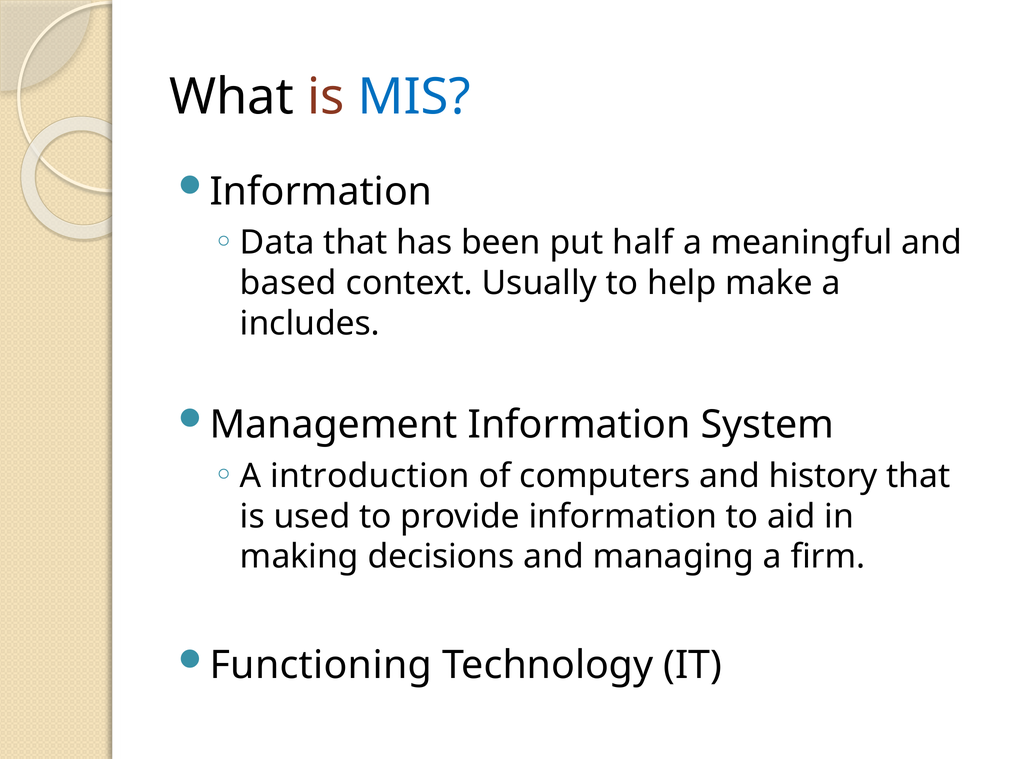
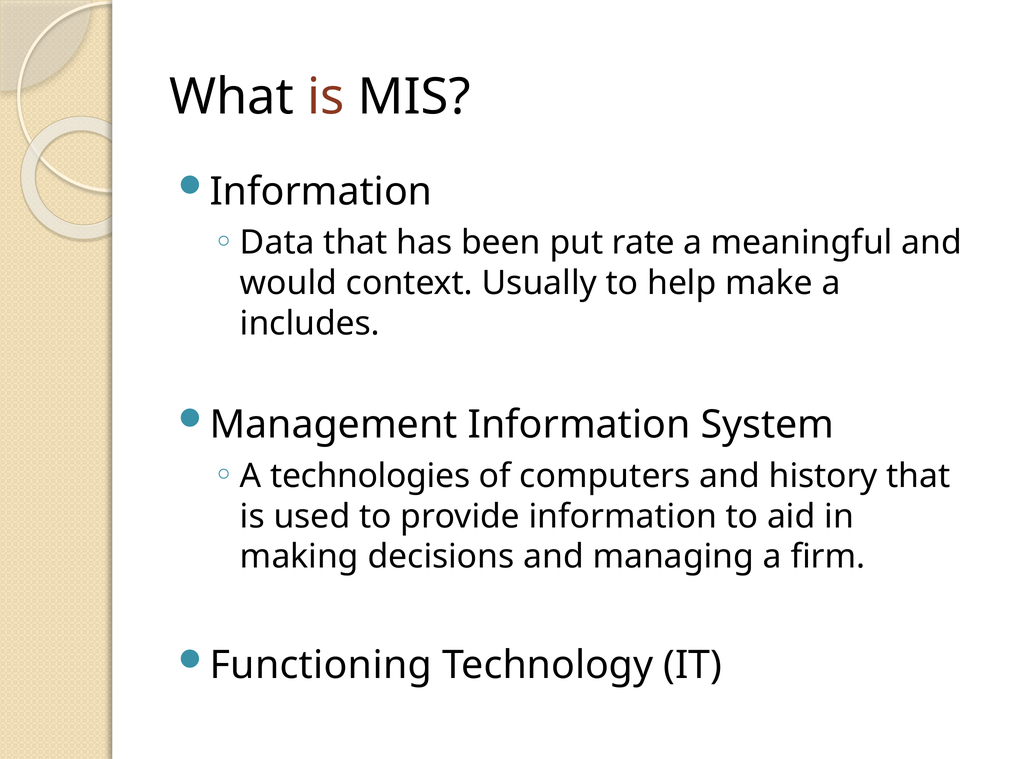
MIS colour: blue -> black (414, 97)
half: half -> rate (643, 243)
based: based -> would (289, 284)
introduction: introduction -> technologies (370, 476)
